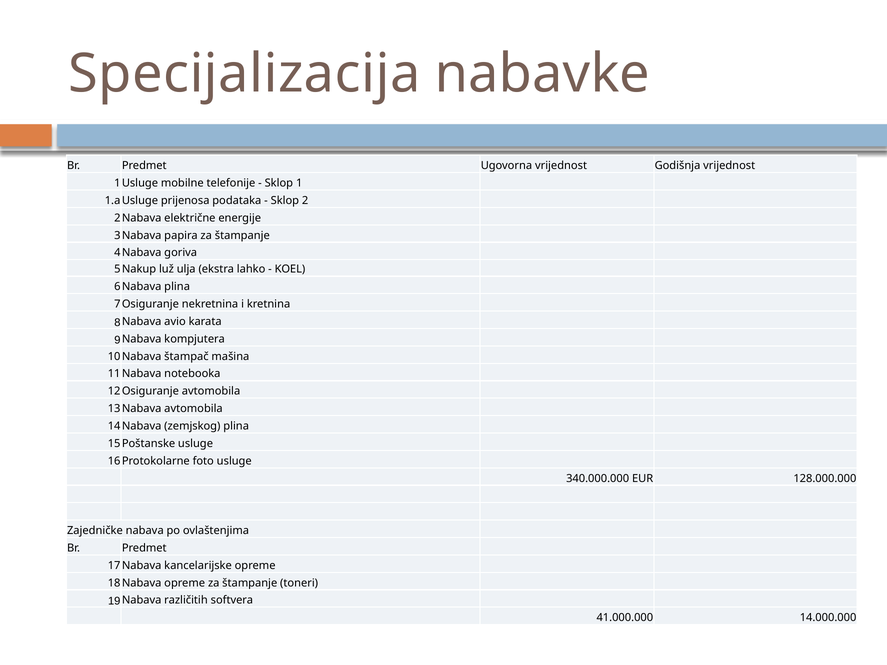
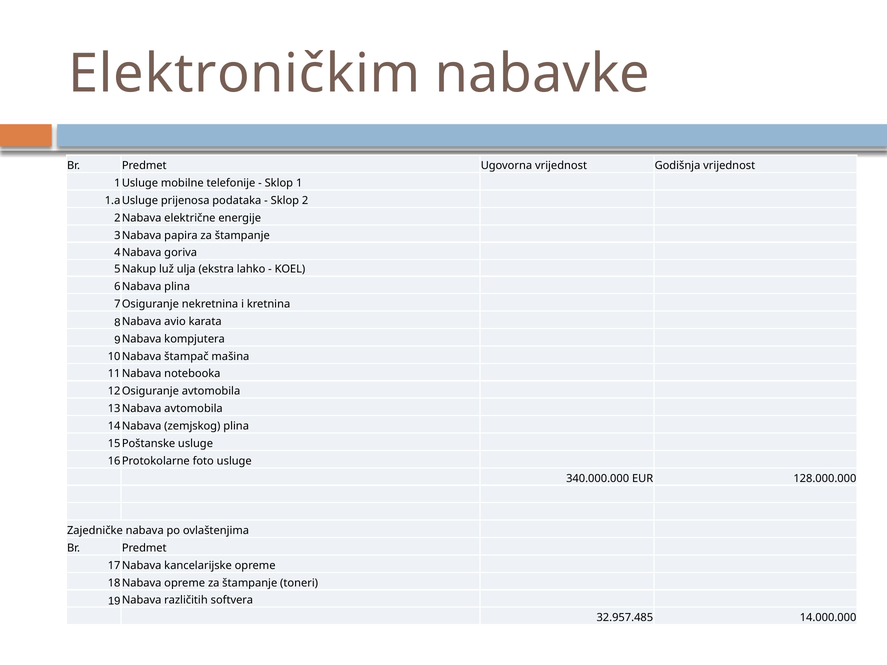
Specijalizacija: Specijalizacija -> Elektroničkim (244, 74)
41.000.000: 41.000.000 -> 32.957.485 (625, 618)
